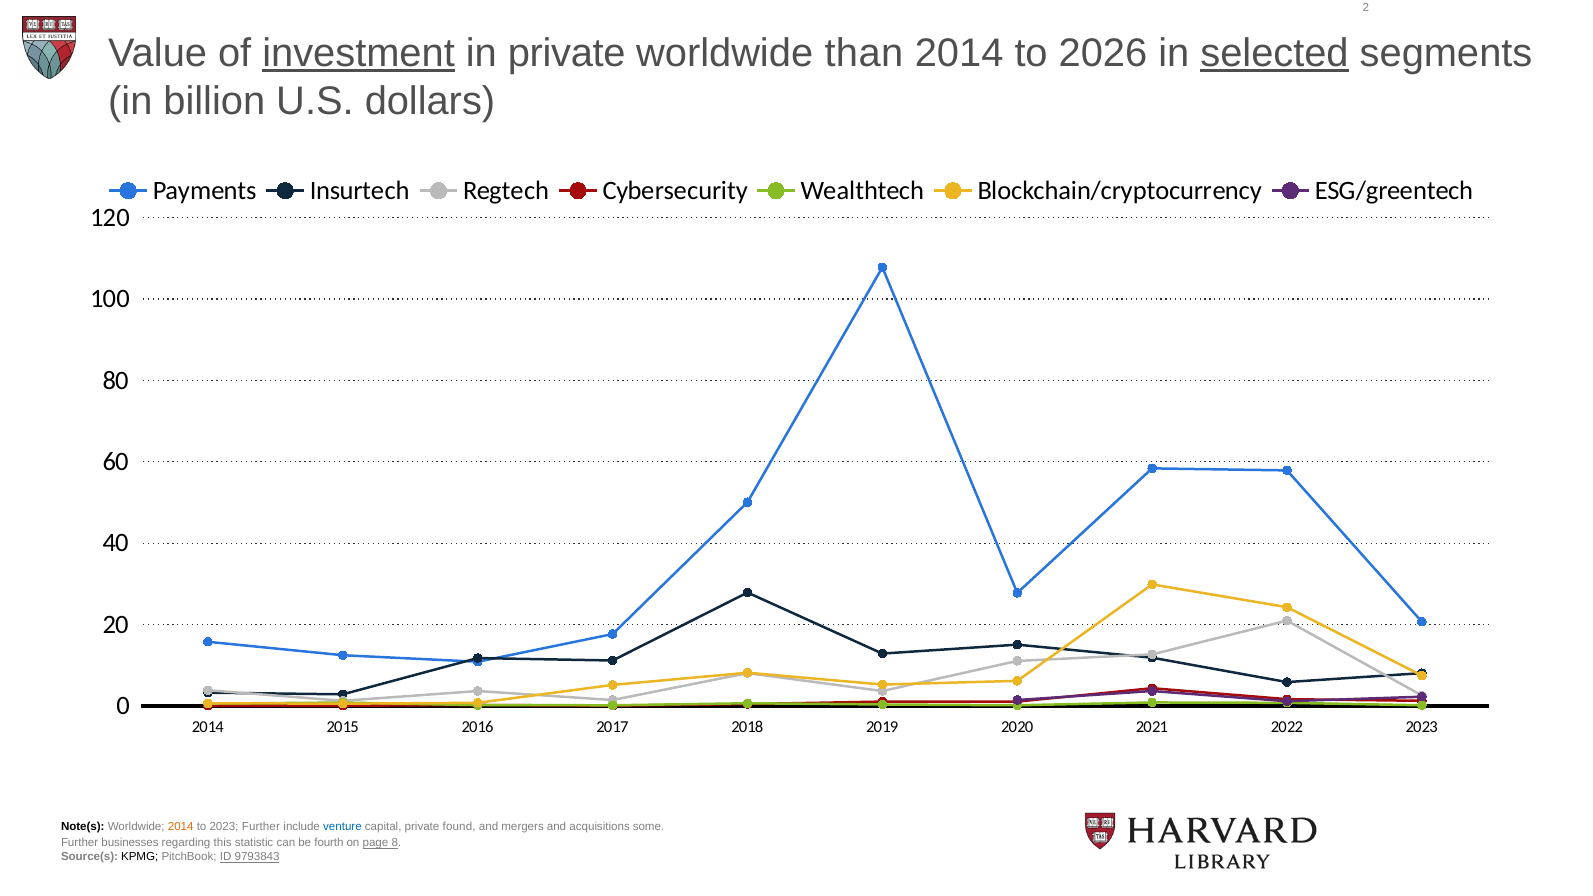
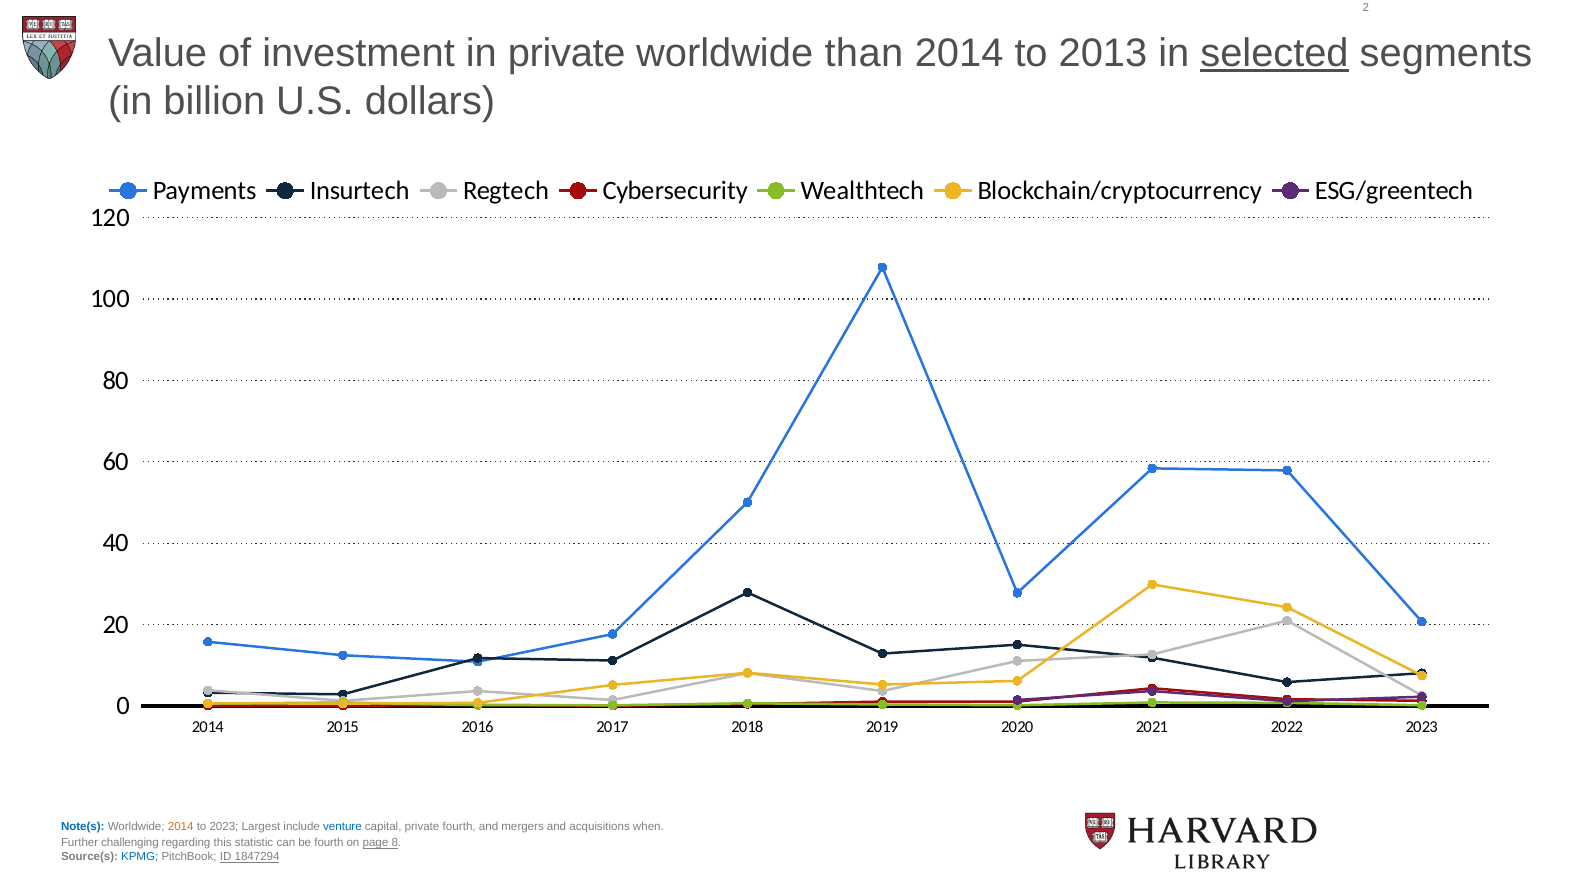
investment underline: present -> none (359, 53)
2026: 2026 -> 2013 (1103, 53)
Note(s colour: black -> blue (83, 827)
2023 Further: Further -> Largest (261, 827)
private found: found -> fourth (459, 827)
some: some -> when (648, 827)
businesses: businesses -> challenging (130, 843)
KPMG colour: black -> blue (140, 857)
9793843: 9793843 -> 1847294 (257, 857)
